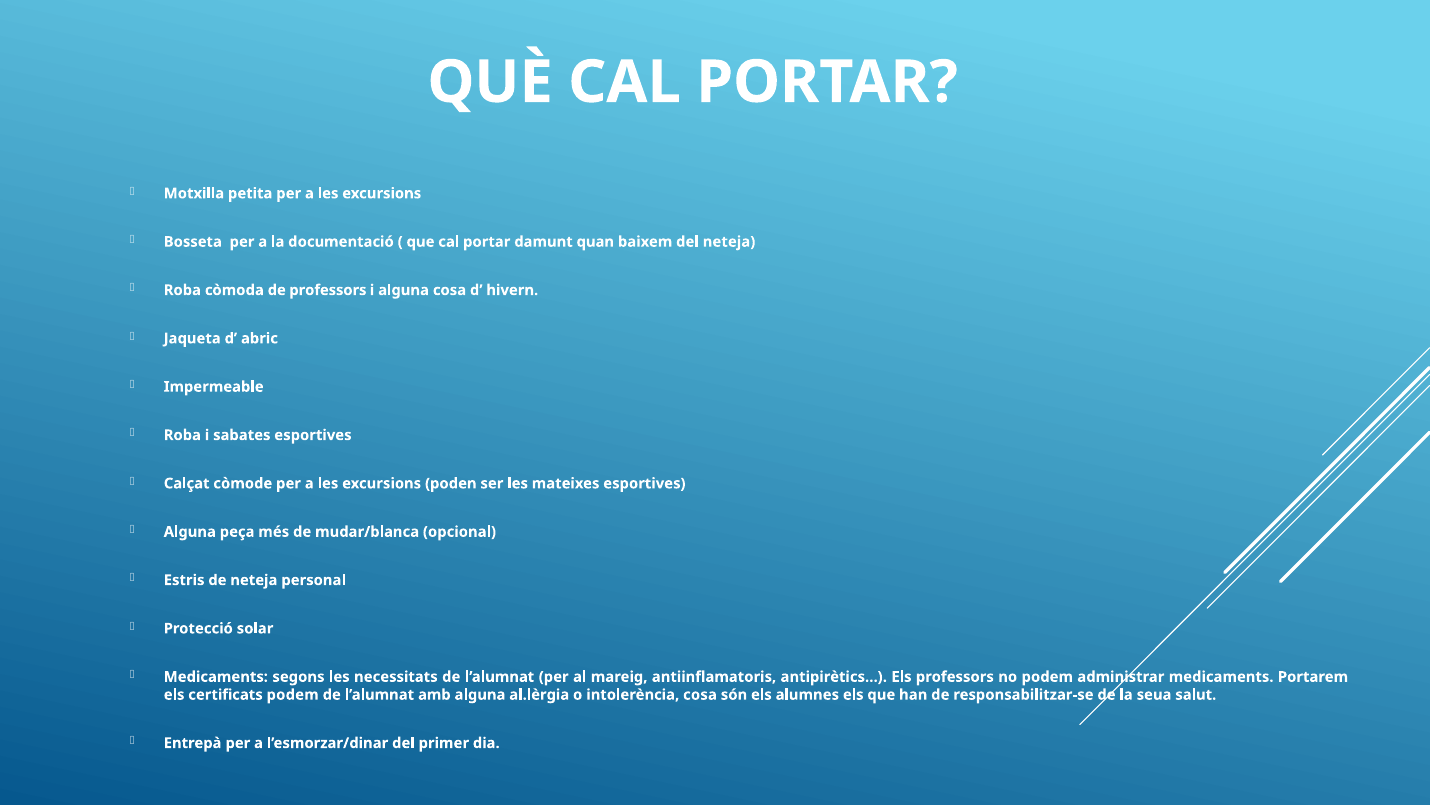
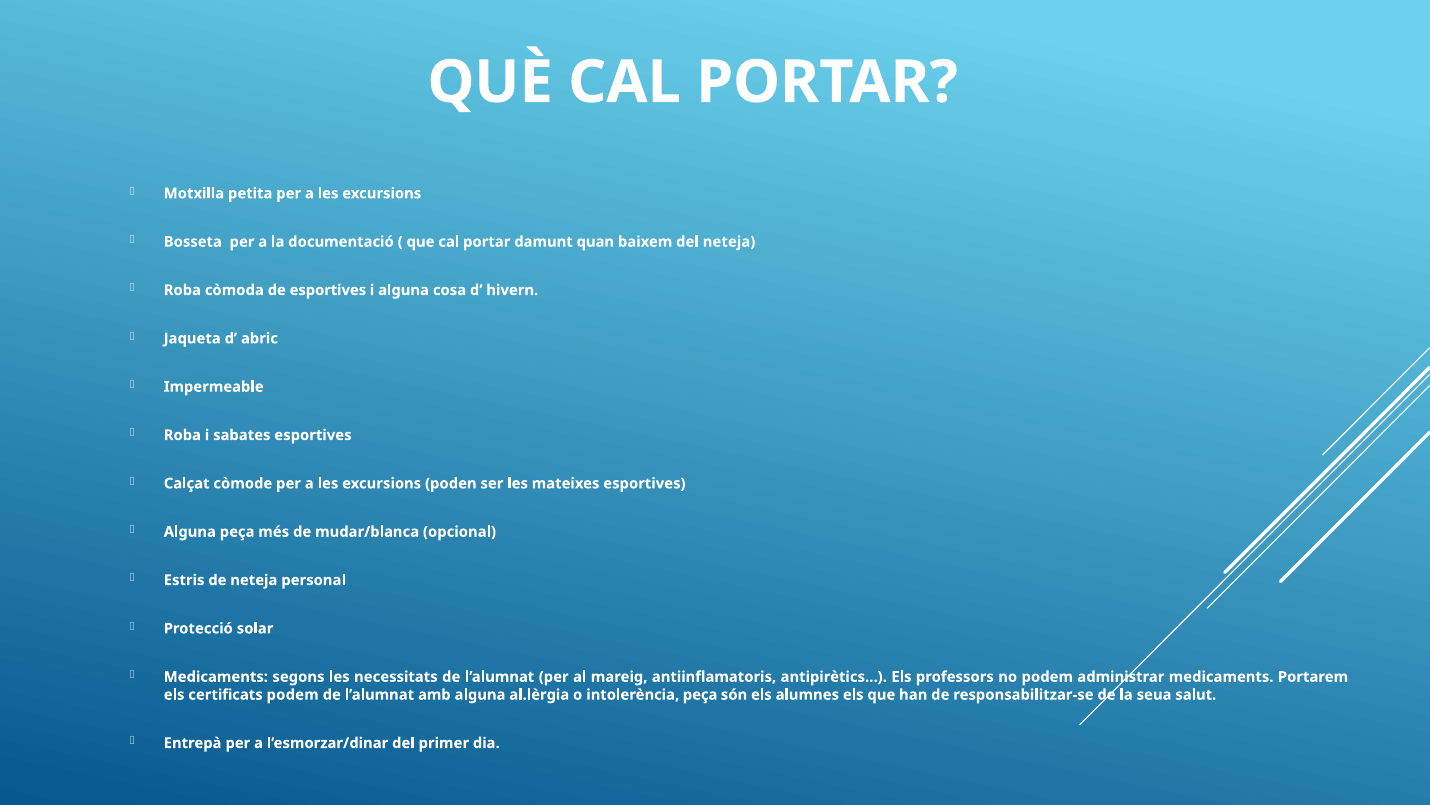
de professors: professors -> esportives (328, 290)
intolerència cosa: cosa -> peça (700, 694)
